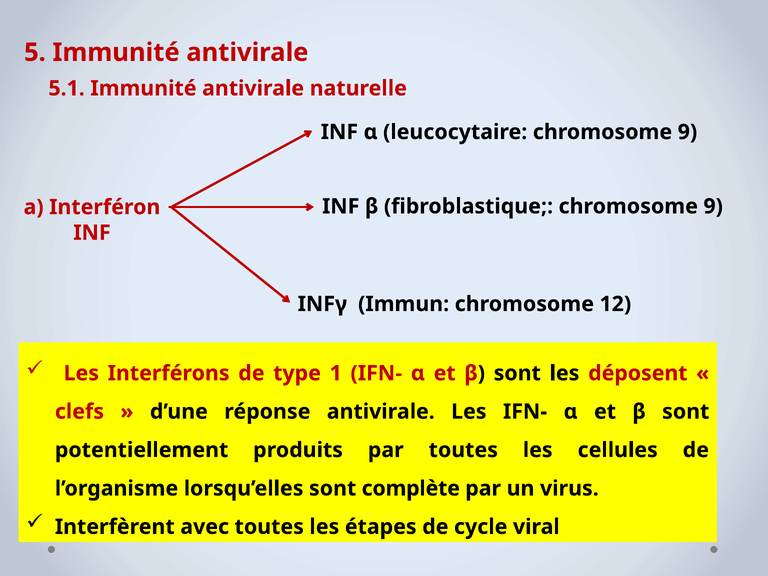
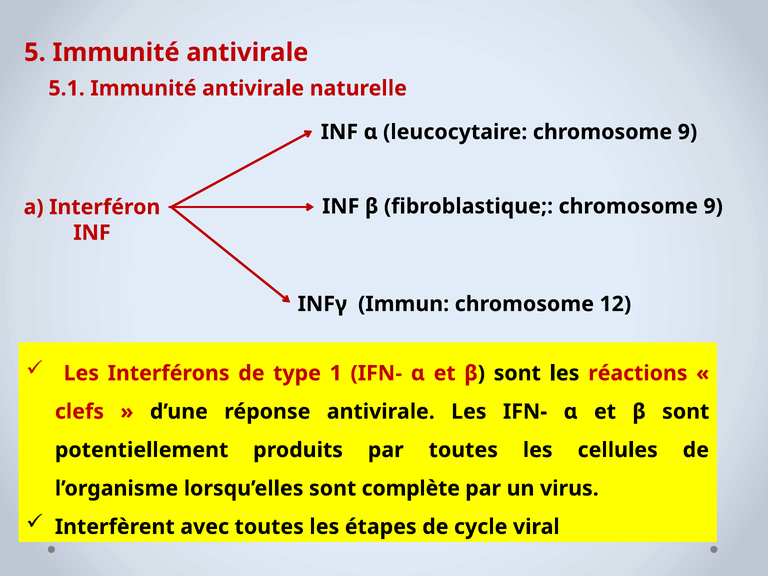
déposent: déposent -> réactions (638, 373)
